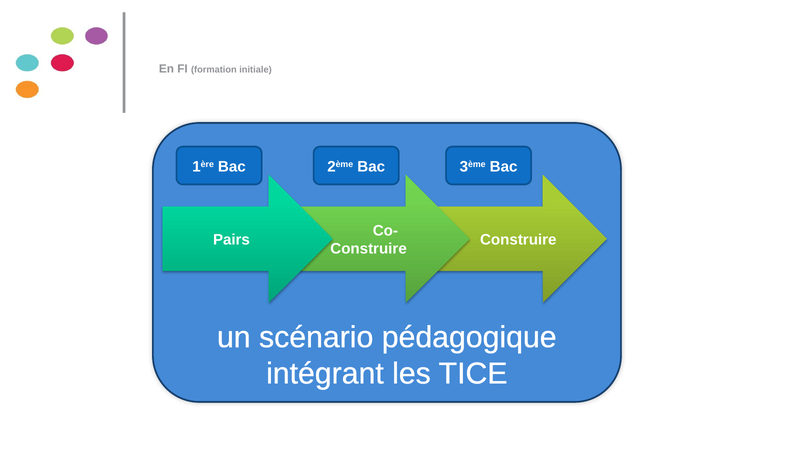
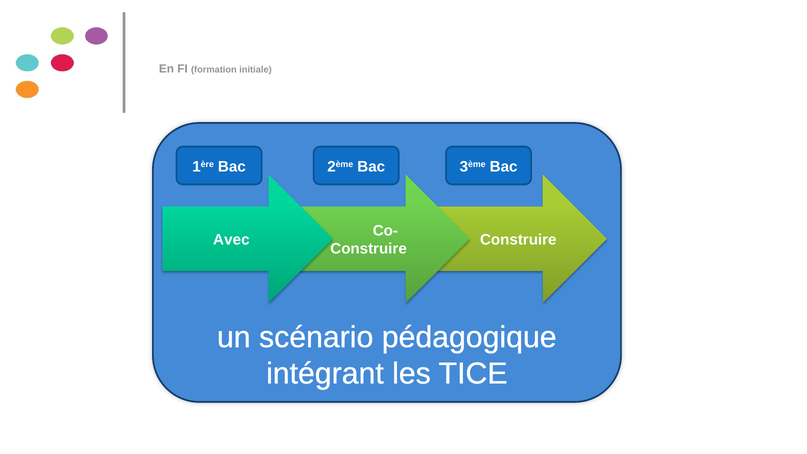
Pairs: Pairs -> Avec (231, 240)
